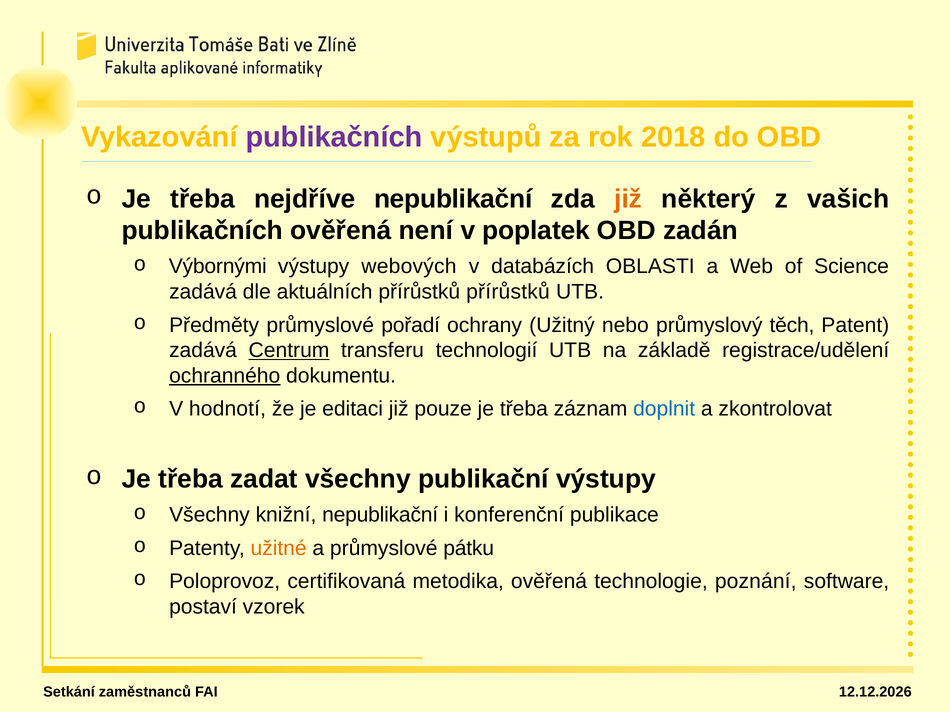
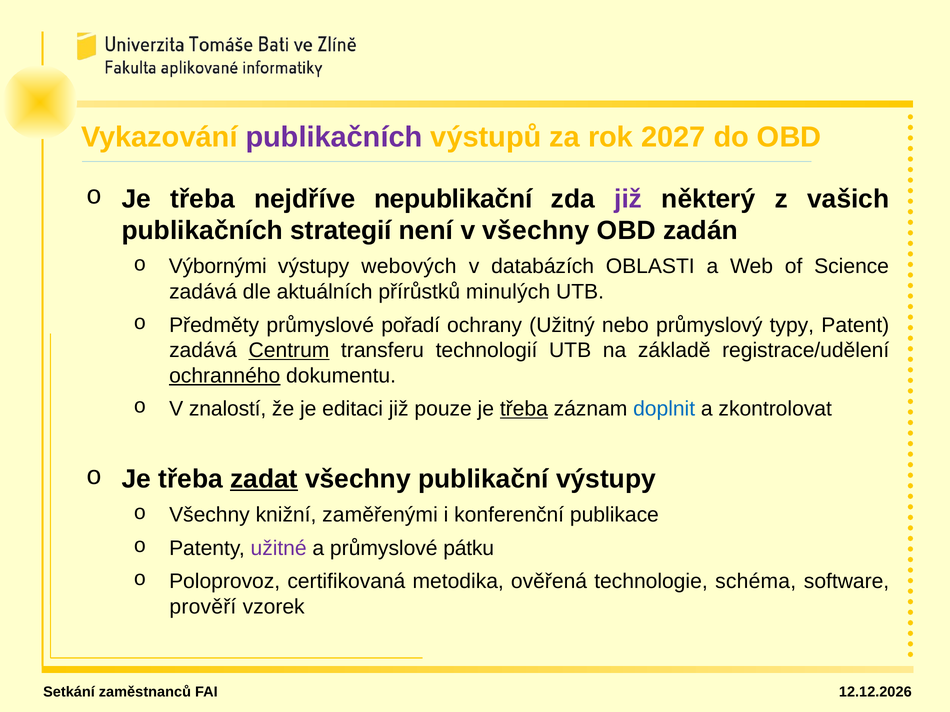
2018: 2018 -> 2027 (673, 137)
již colour: orange -> purple (628, 199)
publikačních ověřená: ověřená -> strategií (341, 231)
v poplatek: poplatek -> všechny (536, 231)
přírůstků přírůstků: přírůstků -> minulých (508, 292)
těch: těch -> typy (792, 325)
hodnotí: hodnotí -> znalostí (228, 409)
třeba underline: none -> present (524, 409)
zadat underline: none -> present (264, 479)
knižní nepublikační: nepublikační -> zaměřenými (380, 515)
užitné colour: orange -> purple (279, 549)
poznání: poznání -> schéma (756, 582)
postaví: postaví -> prověří (203, 607)
